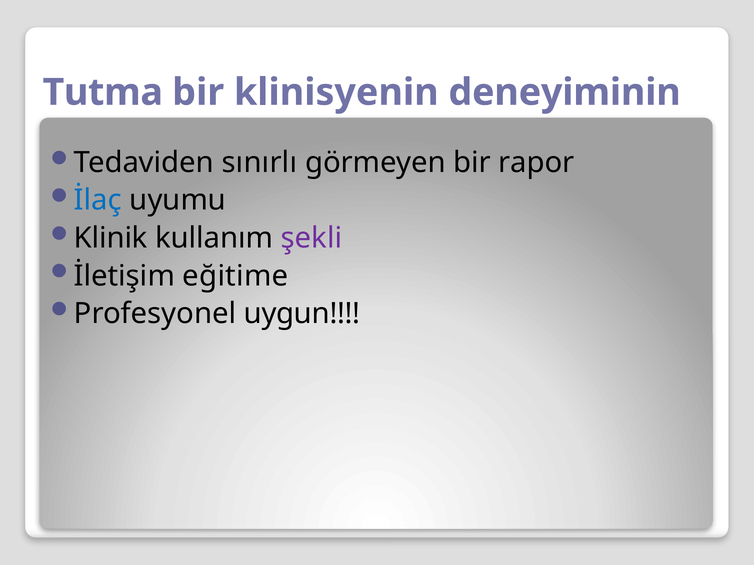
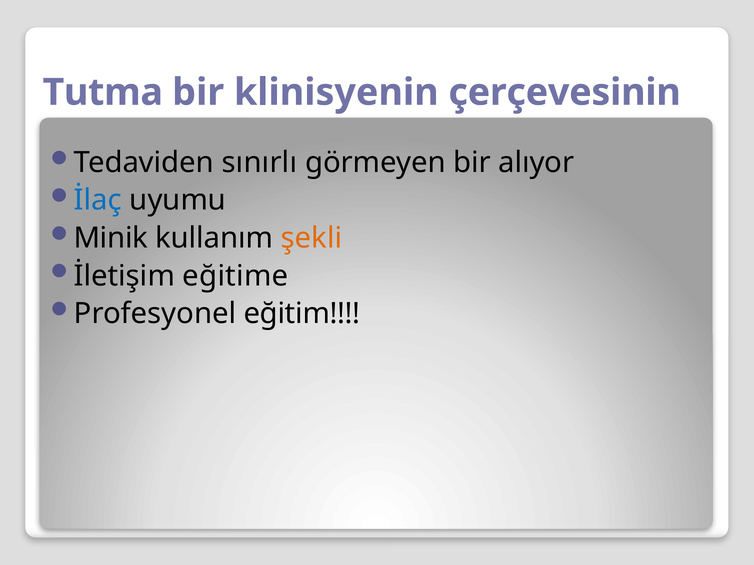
deneyiminin: deneyiminin -> çerçevesinin (565, 92)
rapor: rapor -> alıyor (536, 163)
Klinik: Klinik -> Minik (111, 238)
şekli colour: purple -> orange (312, 238)
uygun: uygun -> eğitim (302, 314)
